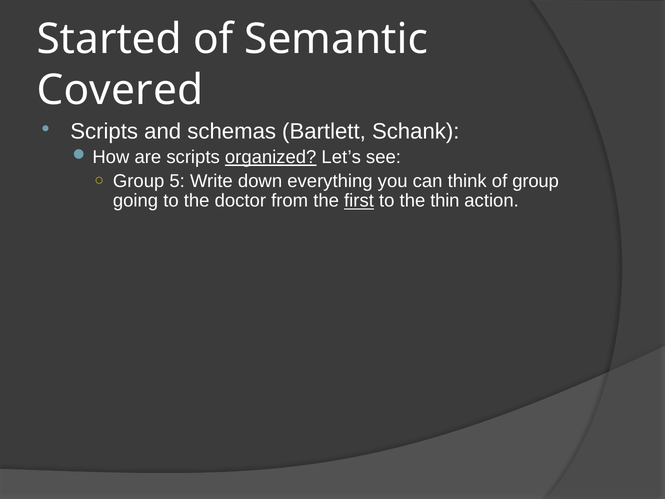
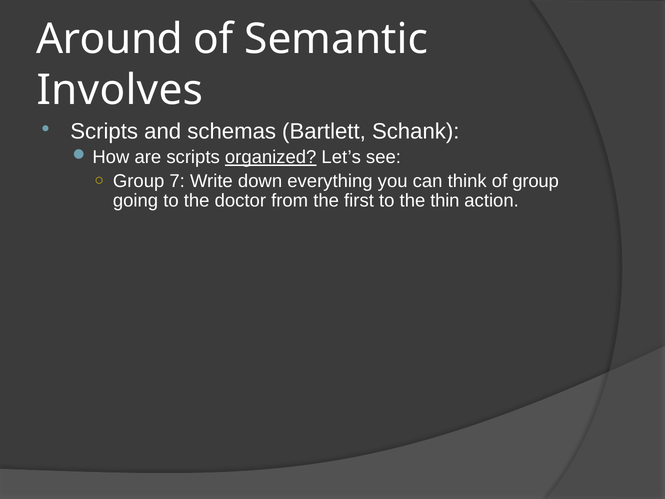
Started: Started -> Around (110, 39)
Covered: Covered -> Involves (120, 90)
5: 5 -> 7 (177, 181)
first underline: present -> none (359, 201)
